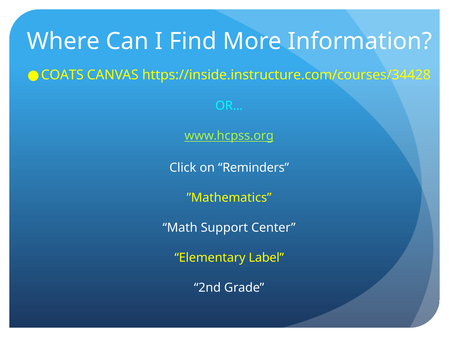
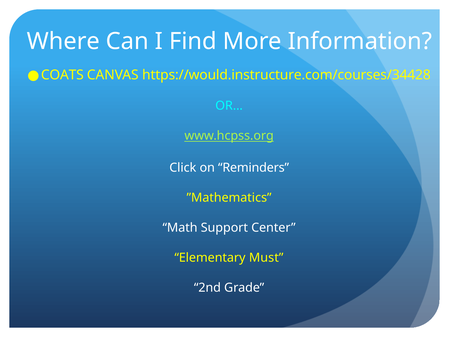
https://inside.instructure.com/courses/34428: https://inside.instructure.com/courses/34428 -> https://would.instructure.com/courses/34428 (286, 75)
Label: Label -> Must (266, 257)
